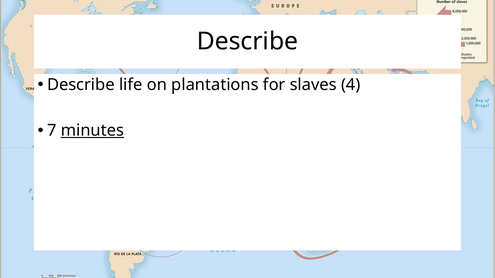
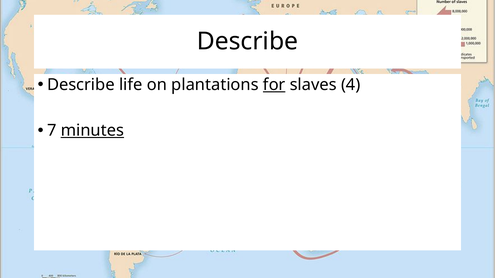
for underline: none -> present (274, 85)
